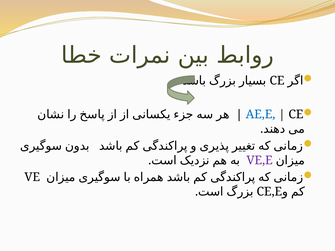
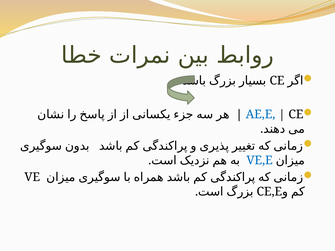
VE,E colour: purple -> blue (260, 160)
